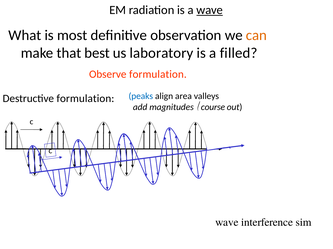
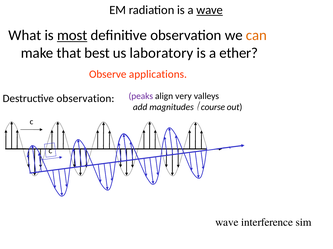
most underline: none -> present (72, 35)
filled: filled -> ether (239, 53)
Observe formulation: formulation -> applications (158, 74)
peaks colour: blue -> purple (141, 96)
area: area -> very (183, 96)
Destructive formulation: formulation -> observation (85, 99)
